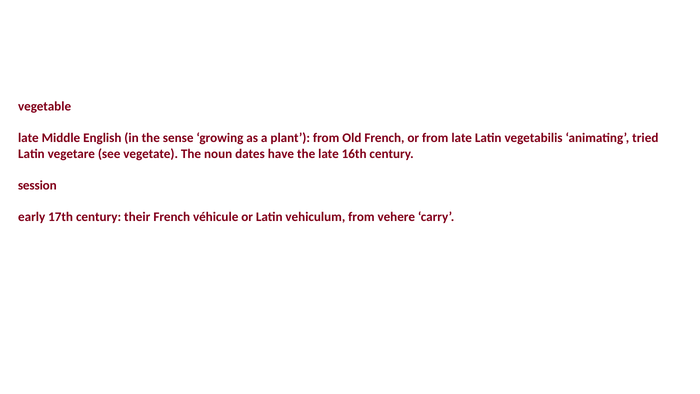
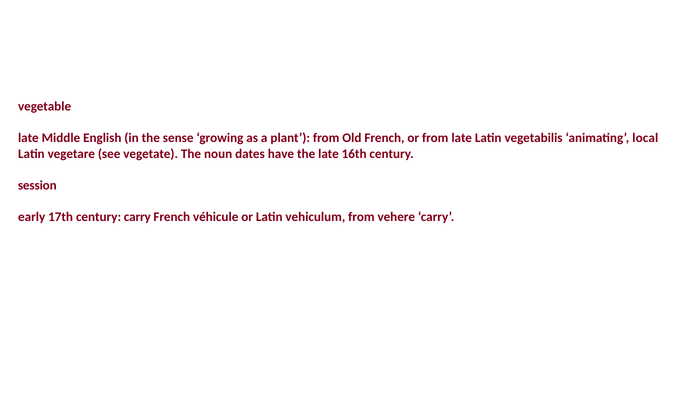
tried: tried -> local (645, 138)
century their: their -> carry (137, 217)
